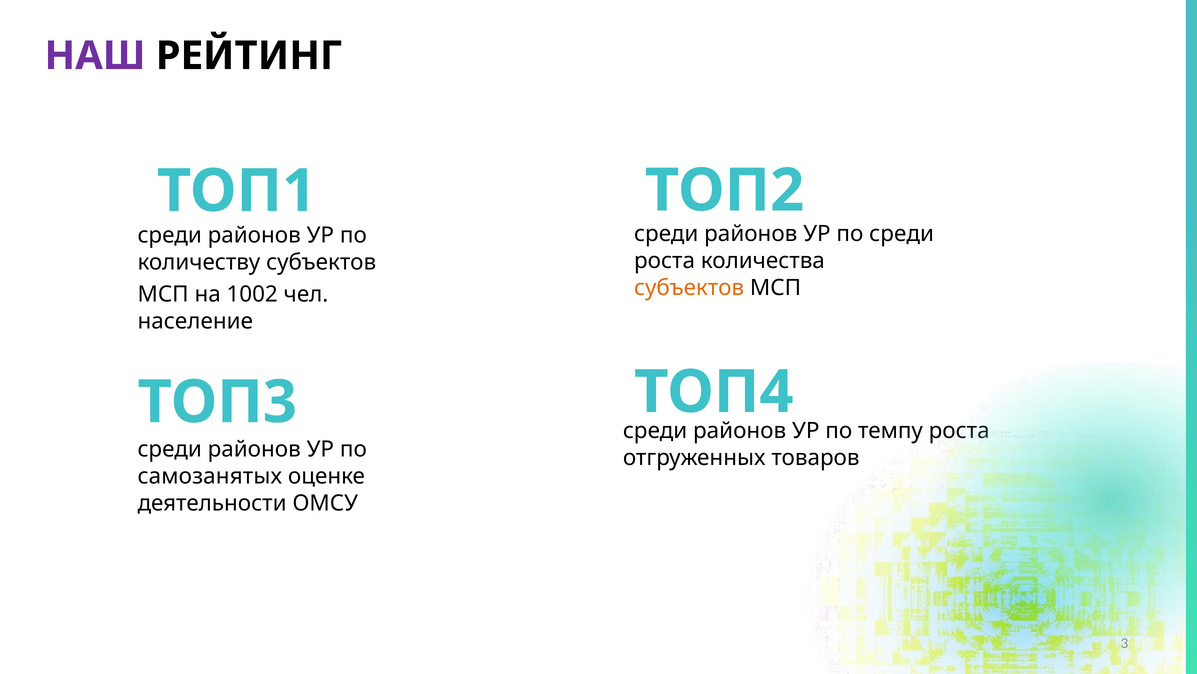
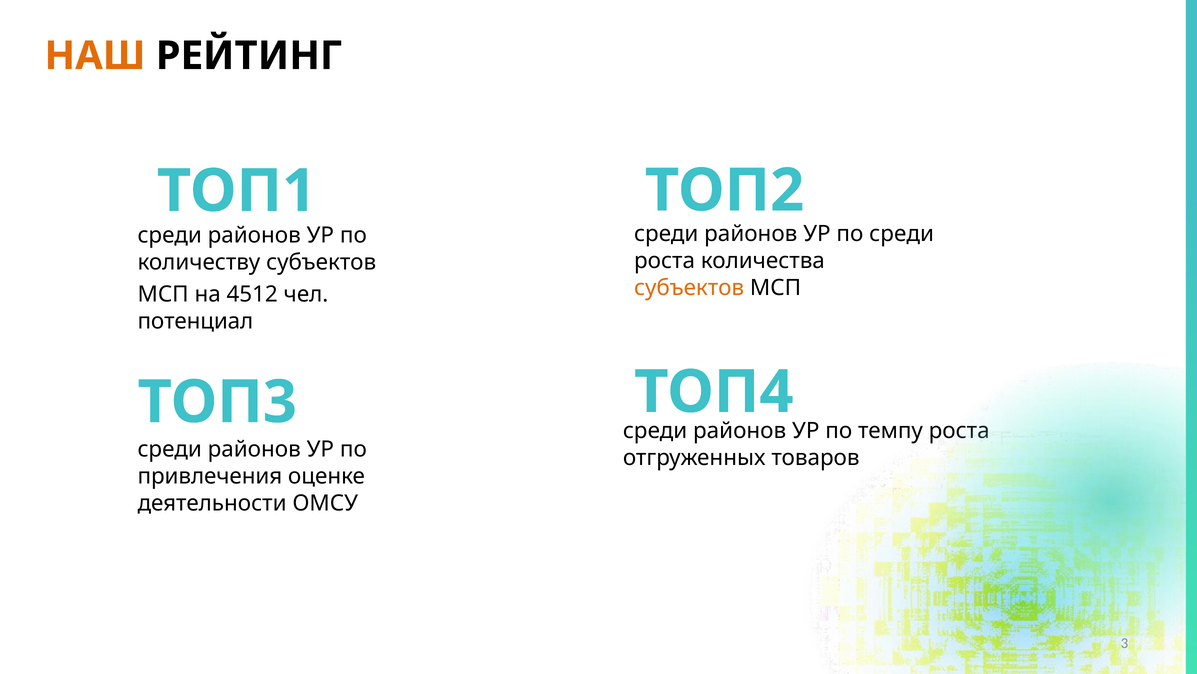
НАШ colour: purple -> orange (95, 56)
1002: 1002 -> 4512 (252, 294)
население: население -> потенциал (195, 321)
самозанятых: самозанятых -> привлечения (210, 476)
